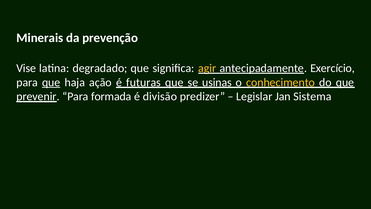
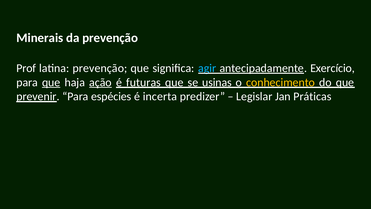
Vise: Vise -> Prof (26, 68)
latina degradado: degradado -> prevenção (100, 68)
agir colour: yellow -> light blue (207, 68)
ação underline: none -> present (100, 82)
formada: formada -> espécies (111, 96)
divisão: divisão -> incerta (160, 96)
Sistema: Sistema -> Práticas (312, 96)
